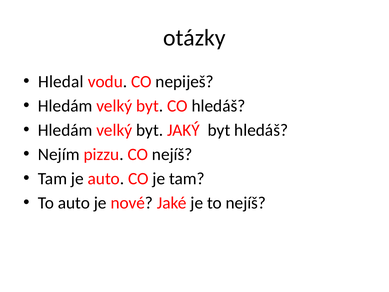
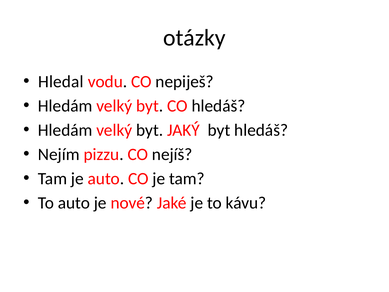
to nejíš: nejíš -> kávu (246, 203)
